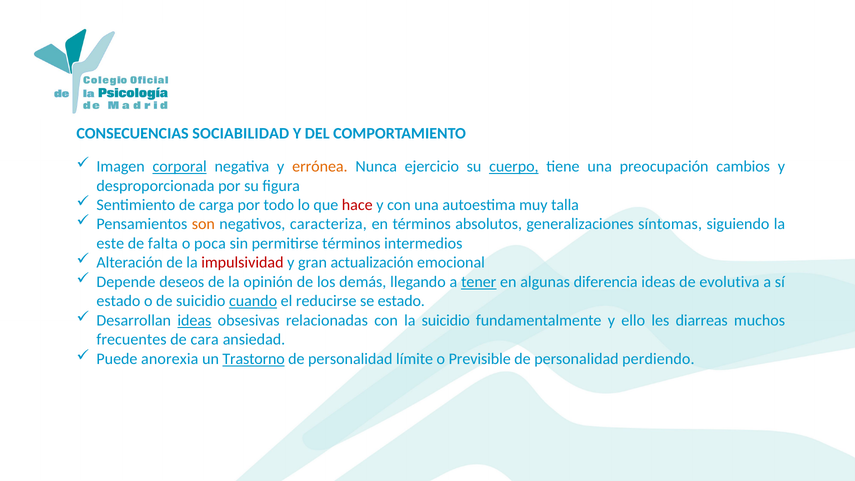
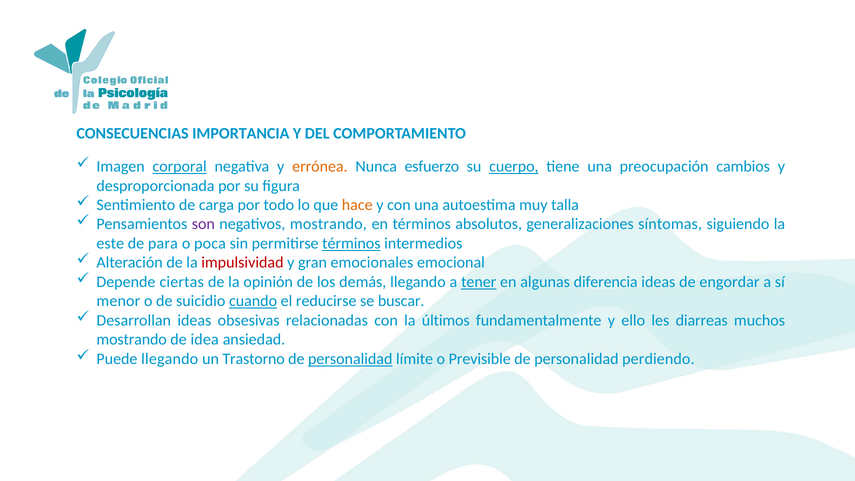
SOCIABILIDAD: SOCIABILIDAD -> IMPORTANCIA (241, 133)
ejercicio: ejercicio -> esfuerzo (432, 166)
hace colour: red -> orange (357, 205)
son colour: orange -> purple (203, 224)
negativos caracteriza: caracteriza -> mostrando (328, 224)
falta: falta -> para (163, 243)
términos underline: none -> present (351, 243)
actualización: actualización -> emocionales (372, 263)
deseos: deseos -> ciertas (182, 282)
evolutiva: evolutiva -> engordar (729, 282)
estado: estado -> menor (118, 301)
se estado: estado -> buscar (401, 301)
ideas underline: present -> none (194, 320)
la suicidio: suicidio -> últimos (446, 320)
frecuentes: frecuentes -> mostrando (132, 340)
cara: cara -> idea (205, 340)
Puede anorexia: anorexia -> llegando (170, 359)
Trastorno underline: present -> none (254, 359)
personalidad underline: none -> present (350, 359)
